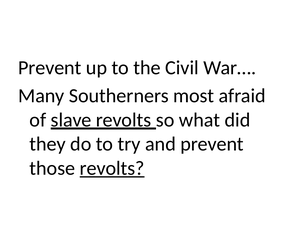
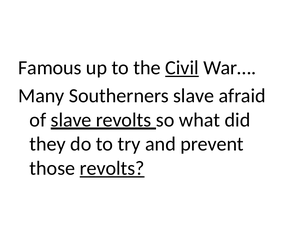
Prevent: Prevent -> Famous (50, 68)
Civil underline: none -> present (182, 68)
Southerners most: most -> slave (194, 96)
